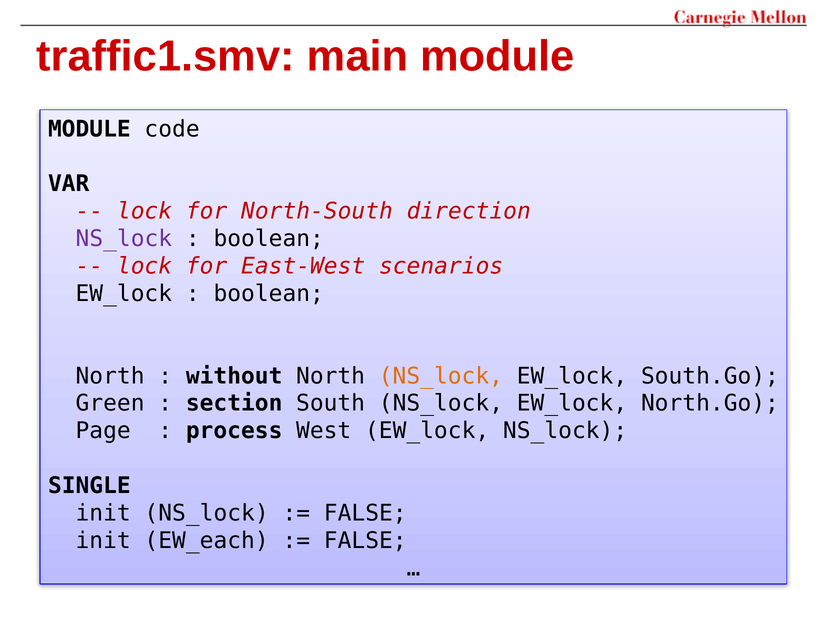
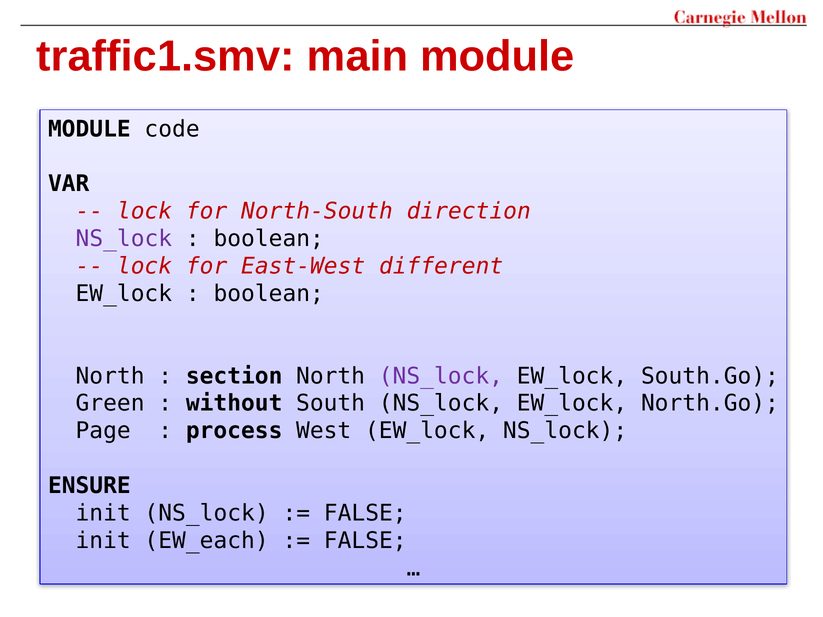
scenarios: scenarios -> different (441, 266)
without: without -> section (234, 376)
NS_lock colour: orange -> purple (441, 376)
section: section -> without (234, 404)
SINGLE: SINGLE -> ENSURE (89, 486)
